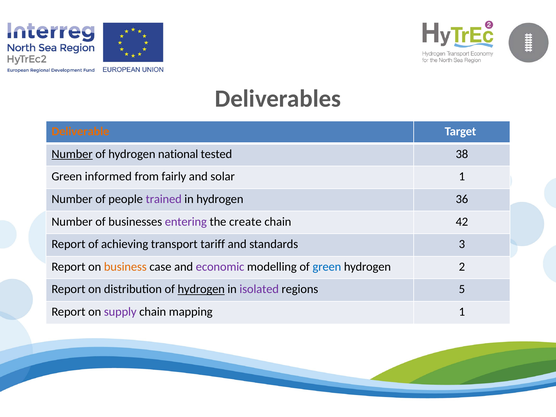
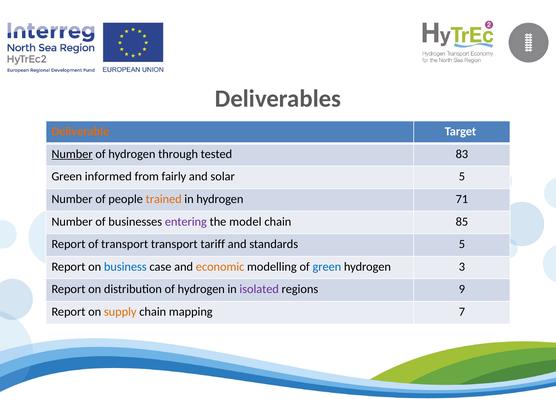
national: national -> through (178, 154)
38: 38 -> 83 (462, 154)
solar 1: 1 -> 5 (462, 177)
trained colour: purple -> orange (164, 199)
36: 36 -> 71 (462, 199)
create: create -> model (245, 222)
42: 42 -> 85 (462, 222)
of achieving: achieving -> transport (125, 244)
standards 3: 3 -> 5 (462, 244)
business colour: orange -> blue (125, 267)
economic colour: purple -> orange (220, 267)
2: 2 -> 3 (462, 267)
hydrogen underline: present -> none (201, 289)
5: 5 -> 9 (462, 289)
supply colour: purple -> orange (120, 312)
mapping 1: 1 -> 7 (462, 312)
